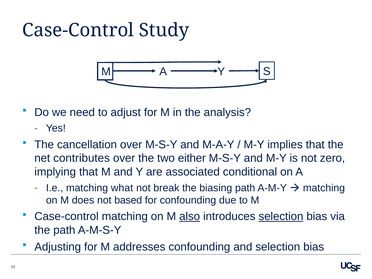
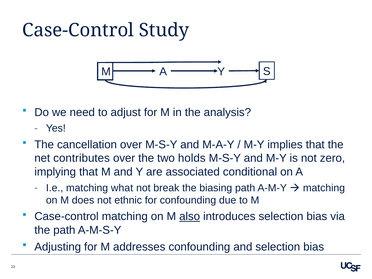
either: either -> holds (192, 158)
based: based -> ethnic (128, 200)
selection underline: present -> none (281, 216)
